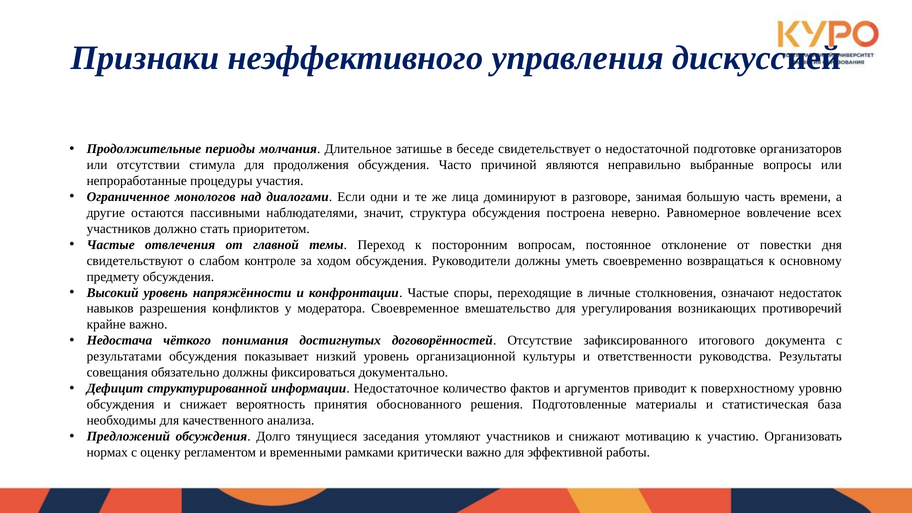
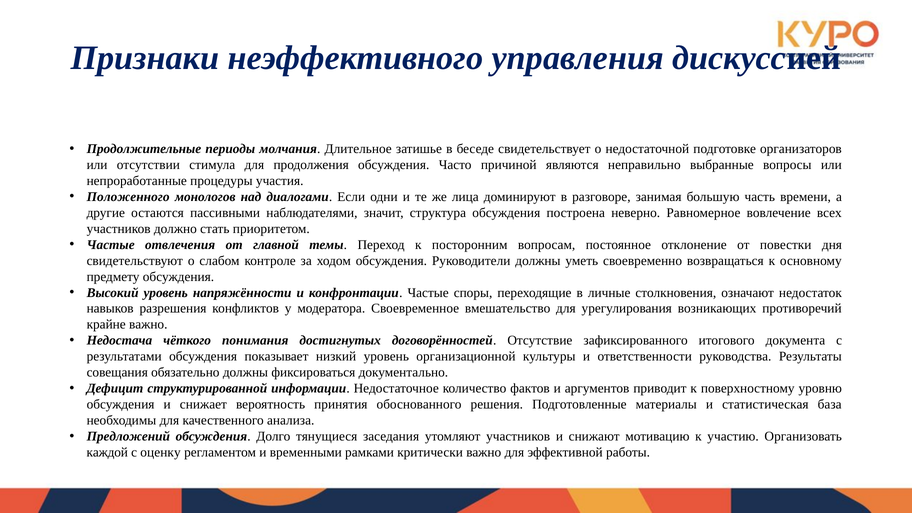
Ограниченное: Ограниченное -> Положенного (128, 197)
нормах: нормах -> каждой (107, 452)
